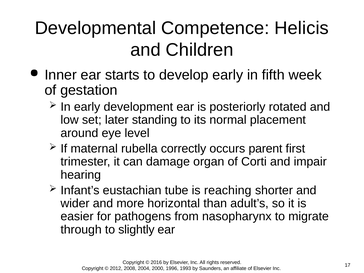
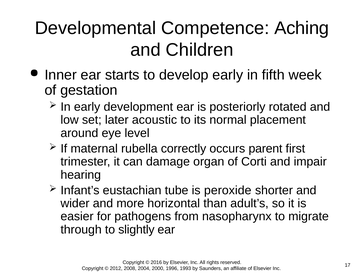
Helicis: Helicis -> Aching (302, 28)
standing: standing -> acoustic (155, 120)
reaching: reaching -> peroxide (228, 190)
